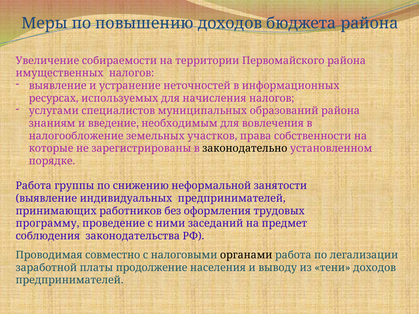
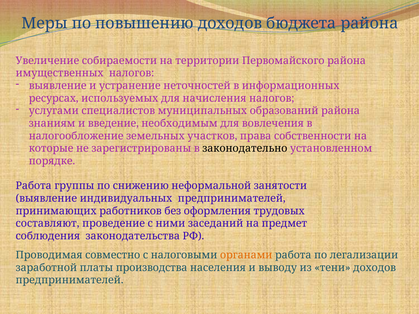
программу: программу -> составляют (48, 224)
органами colour: black -> orange (246, 255)
продолжение: продолжение -> производства (152, 268)
